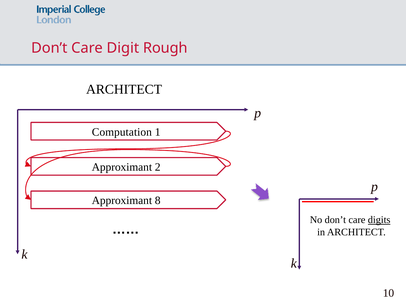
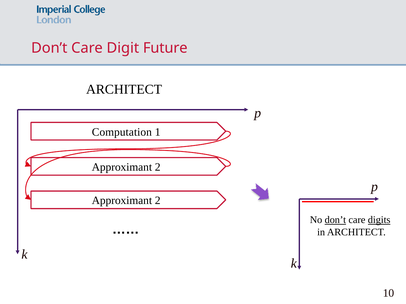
Rough: Rough -> Future (165, 48)
8: 8 -> 2 (158, 201)
don’t underline: none -> present (335, 220)
